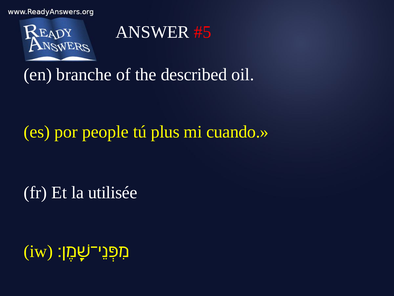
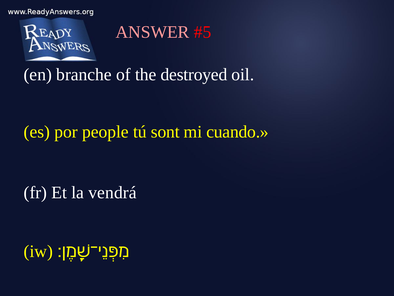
ANSWER colour: white -> pink (152, 32)
described: described -> destroyed (194, 74)
plus: plus -> sont (165, 132)
utilisée: utilisée -> vendrá (113, 192)
